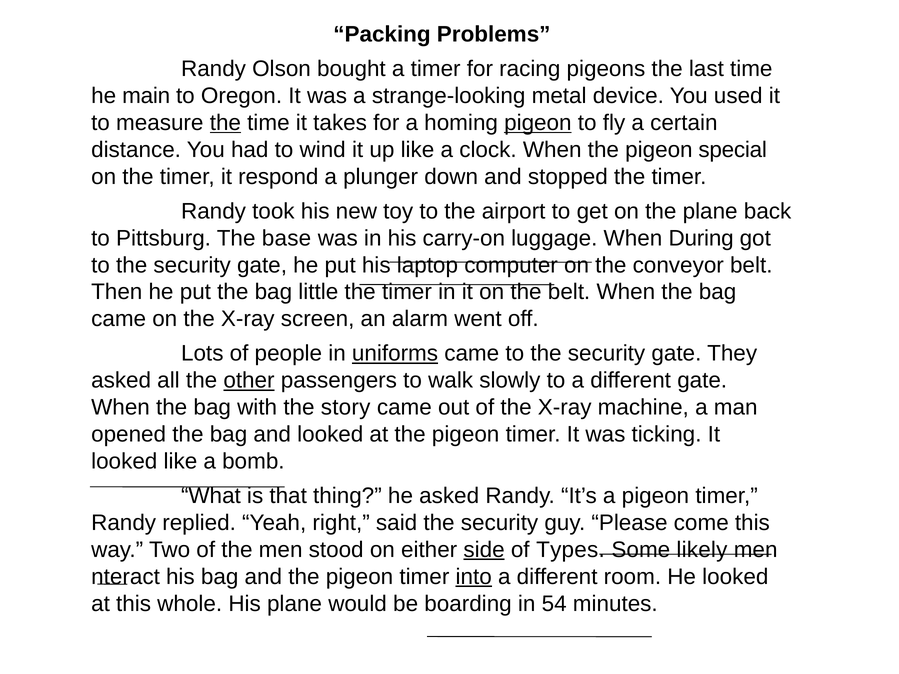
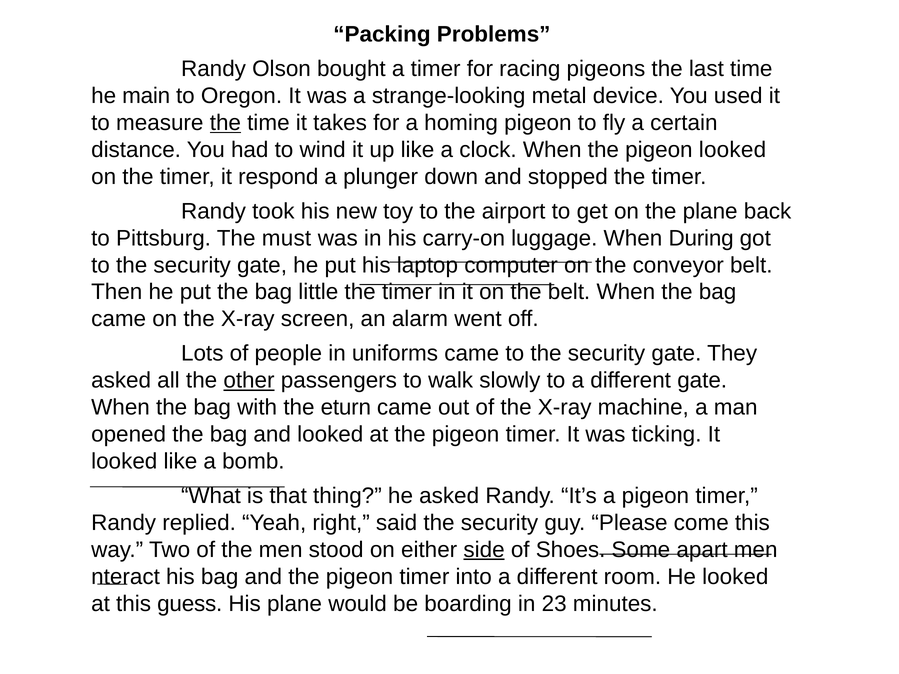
pigeon underline: present -> none (538, 123)
pigeon special: special -> looked (732, 150)
base: base -> must (287, 238)
uniforms underline: present -> none (395, 354)
story: story -> eturn (346, 408)
Types: Types -> Shoes (571, 550)
likely: likely -> apart (702, 550)
into underline: present -> none (474, 577)
whole: whole -> guess (190, 604)
54: 54 -> 23 (554, 604)
